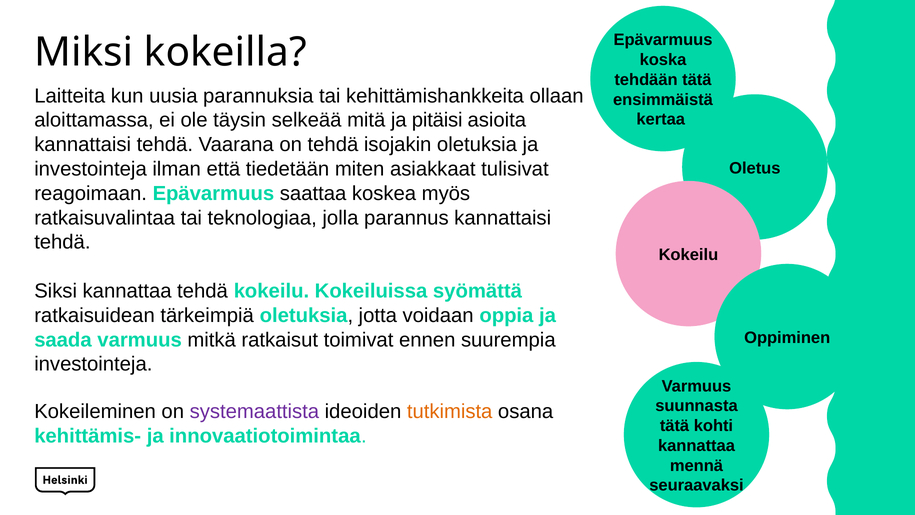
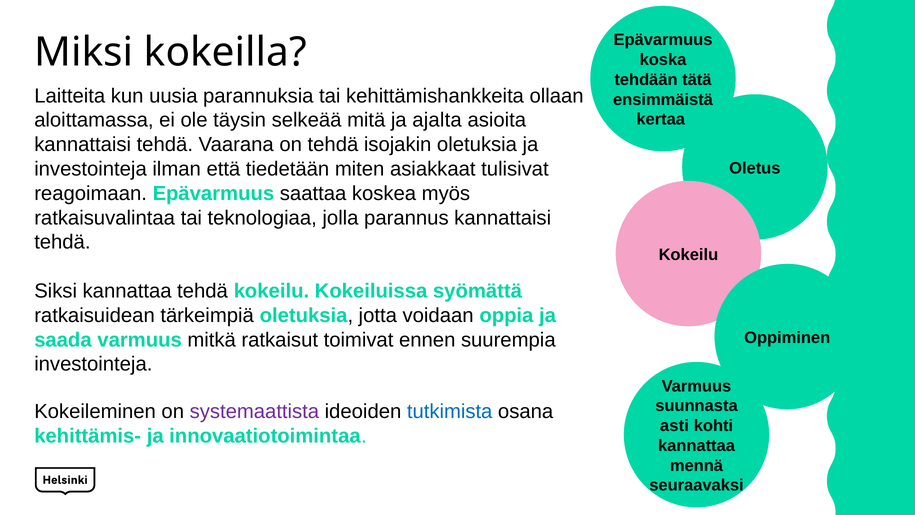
pitäisi: pitäisi -> ajalta (437, 120)
tutkimista colour: orange -> blue (450, 411)
tätä: tätä -> asti (674, 426)
